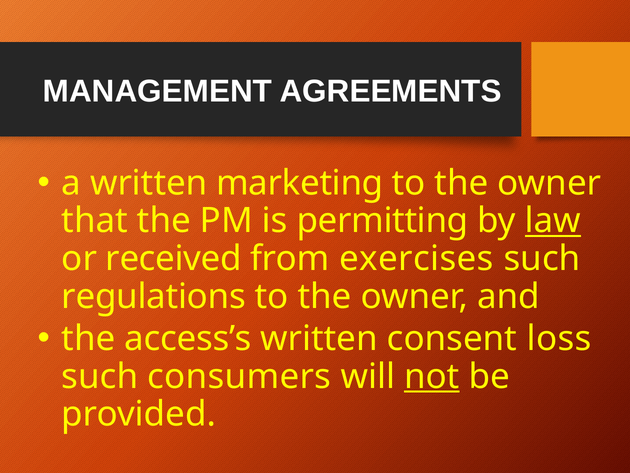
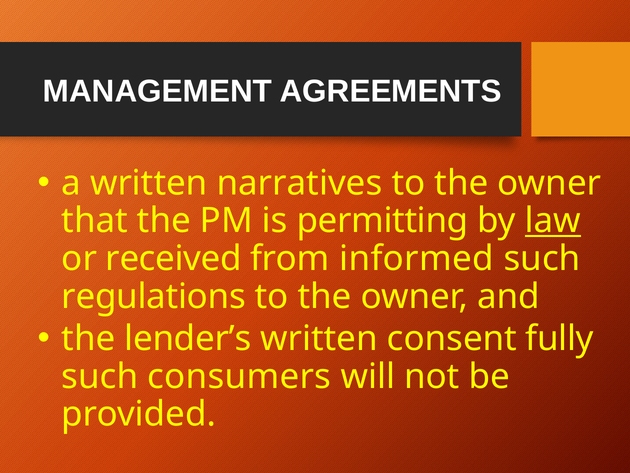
marketing: marketing -> narratives (300, 183)
exercises: exercises -> informed (417, 258)
access’s: access’s -> lender’s (188, 338)
loss: loss -> fully (559, 338)
not underline: present -> none (432, 376)
